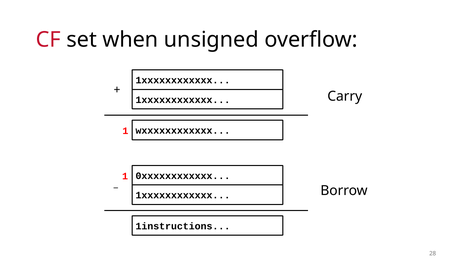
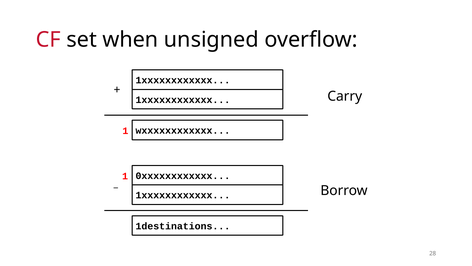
1instructions: 1instructions -> 1destinations (183, 226)
